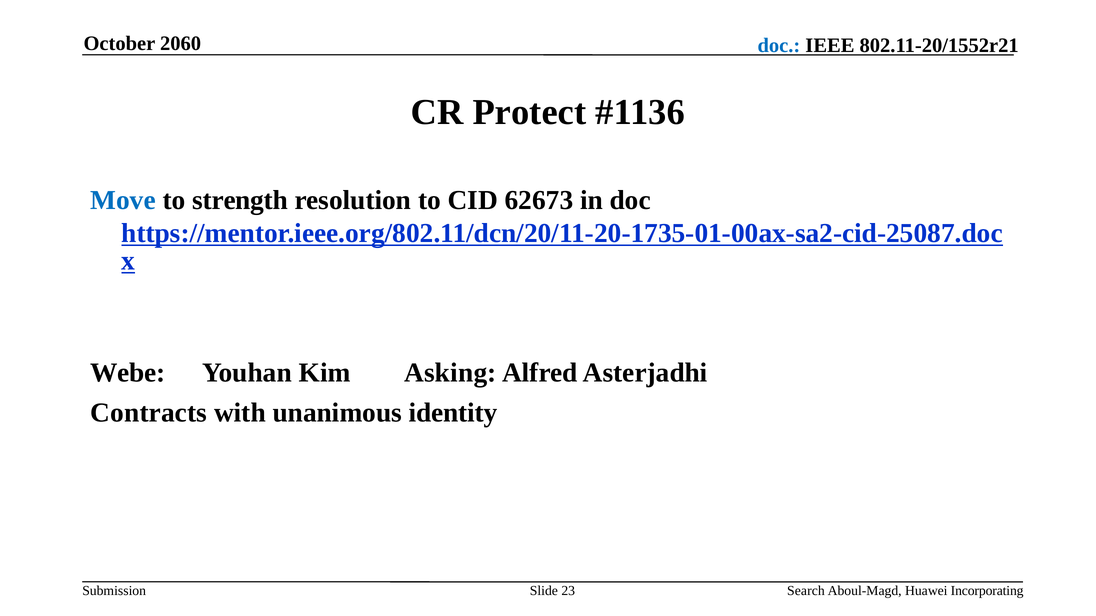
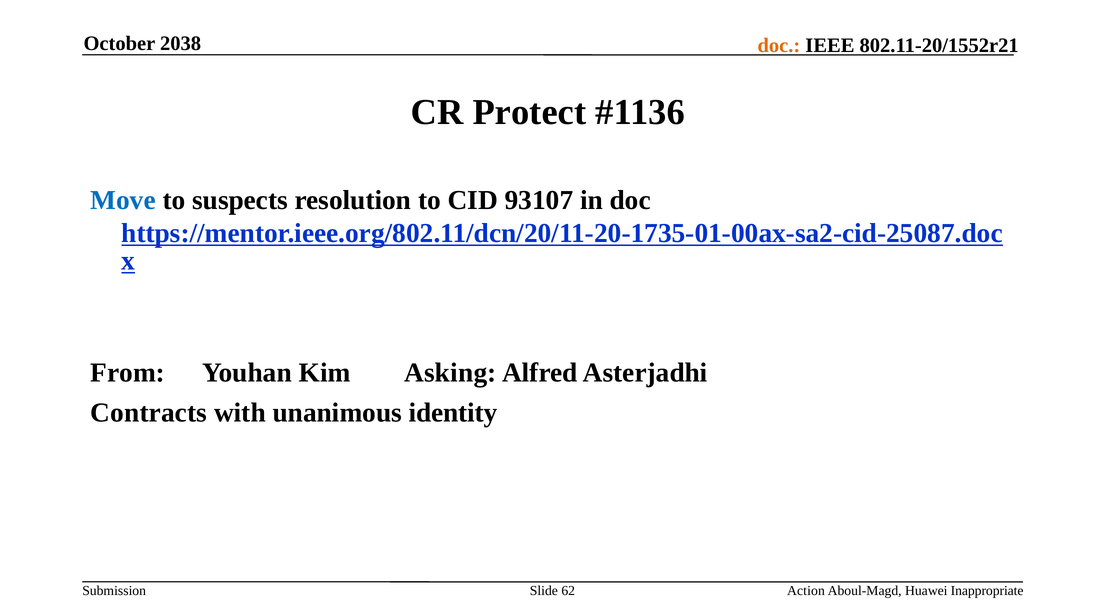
2060: 2060 -> 2038 (181, 44)
doc colour: blue -> orange (779, 46)
strength: strength -> suspects (240, 201)
62673: 62673 -> 93107 (539, 201)
Webe: Webe -> From (128, 373)
23: 23 -> 62 (568, 591)
Search: Search -> Action (806, 591)
Incorporating: Incorporating -> Inappropriate (987, 591)
